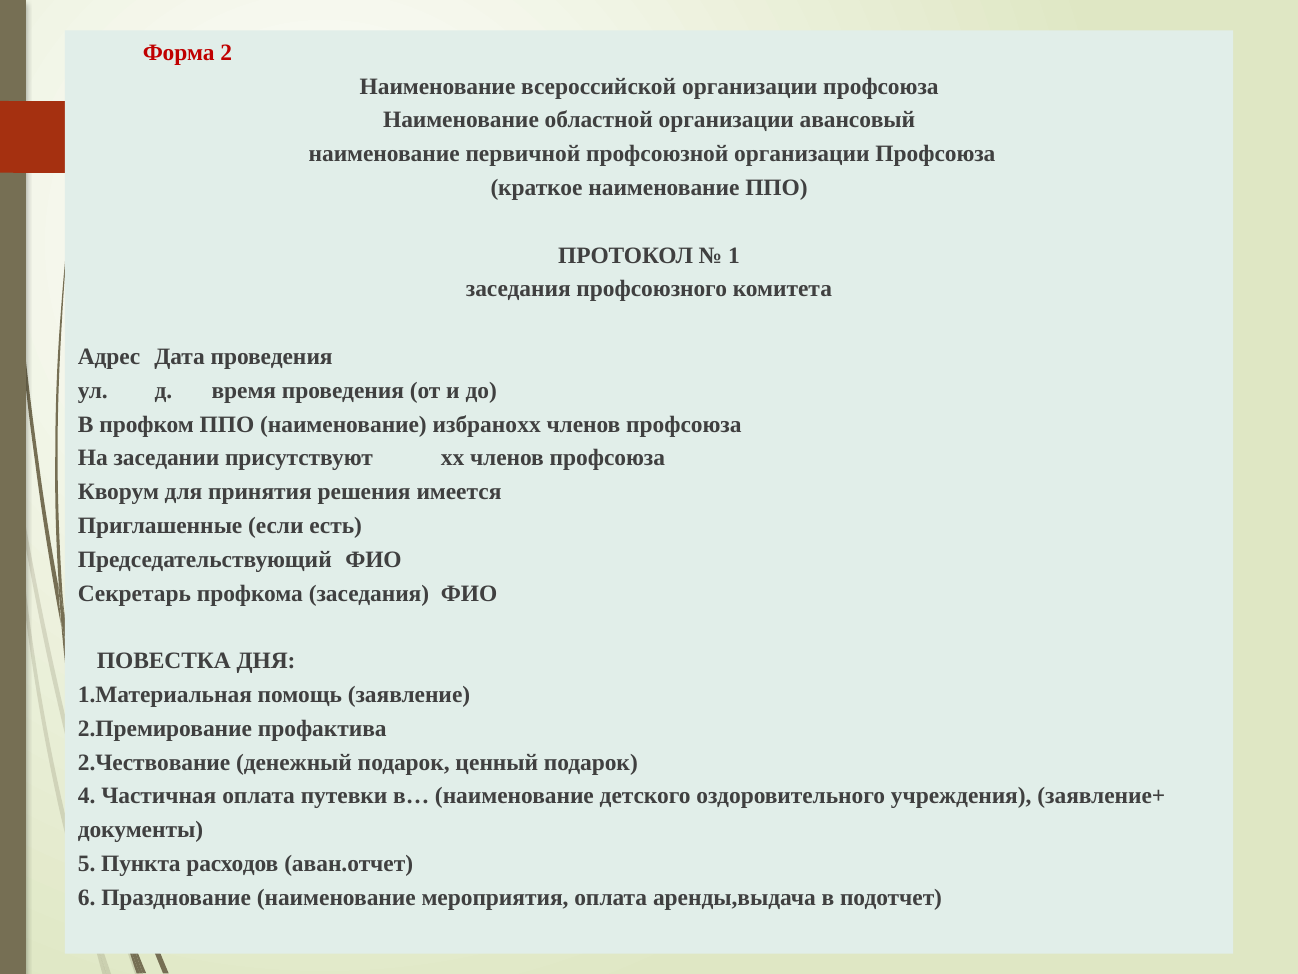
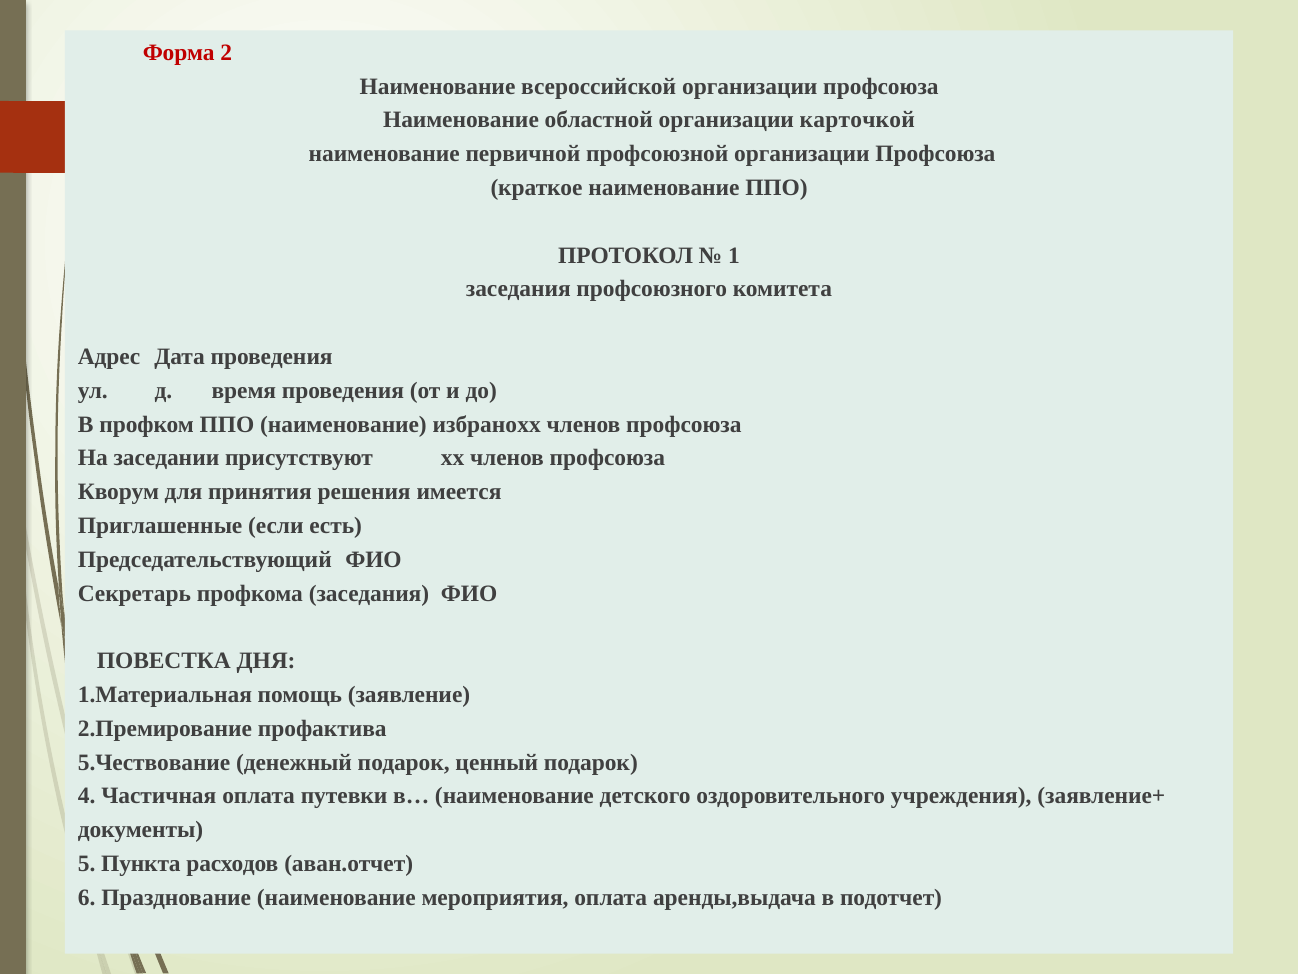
авансовый: авансовый -> карточкой (857, 120)
2.Чествование: 2.Чествование -> 5.Чествование (154, 762)
